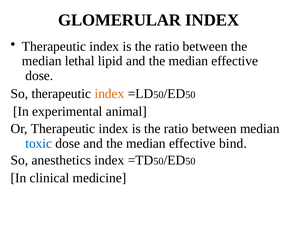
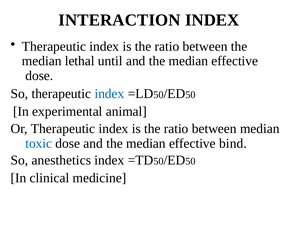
GLOMERULAR: GLOMERULAR -> INTERACTION (119, 20)
lipid: lipid -> until (110, 61)
index colour: orange -> blue (109, 94)
